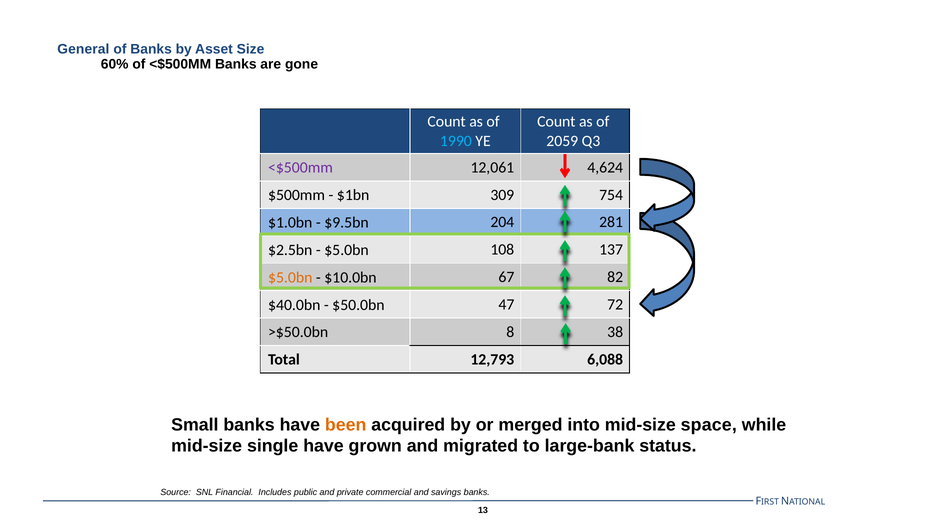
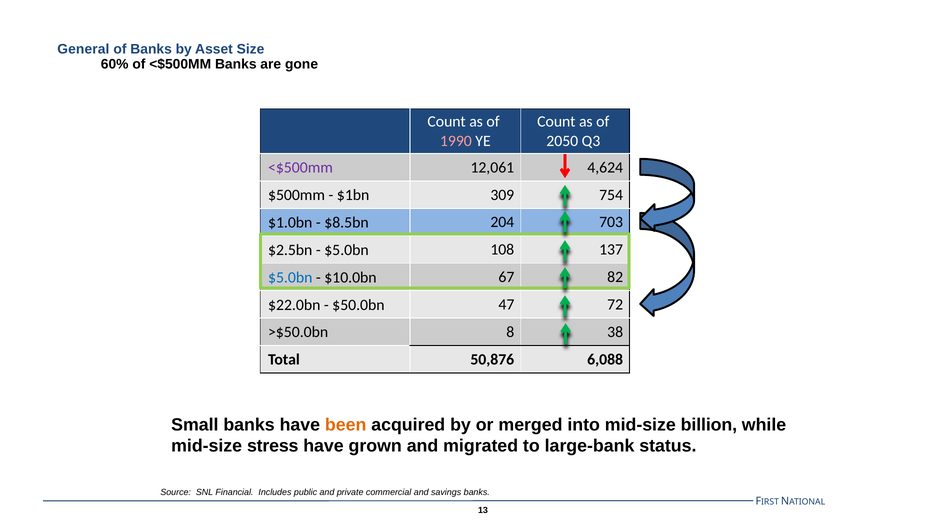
1990 colour: light blue -> pink (456, 141)
2059: 2059 -> 2050 (562, 141)
$9.5bn: $9.5bn -> $8.5bn (347, 223)
281: 281 -> 703 (611, 223)
$5.0bn colour: orange -> blue (290, 278)
$40.0bn: $40.0bn -> $22.0bn (294, 305)
12,793: 12,793 -> 50,876 (492, 360)
space: space -> billion (709, 425)
single: single -> stress (273, 447)
